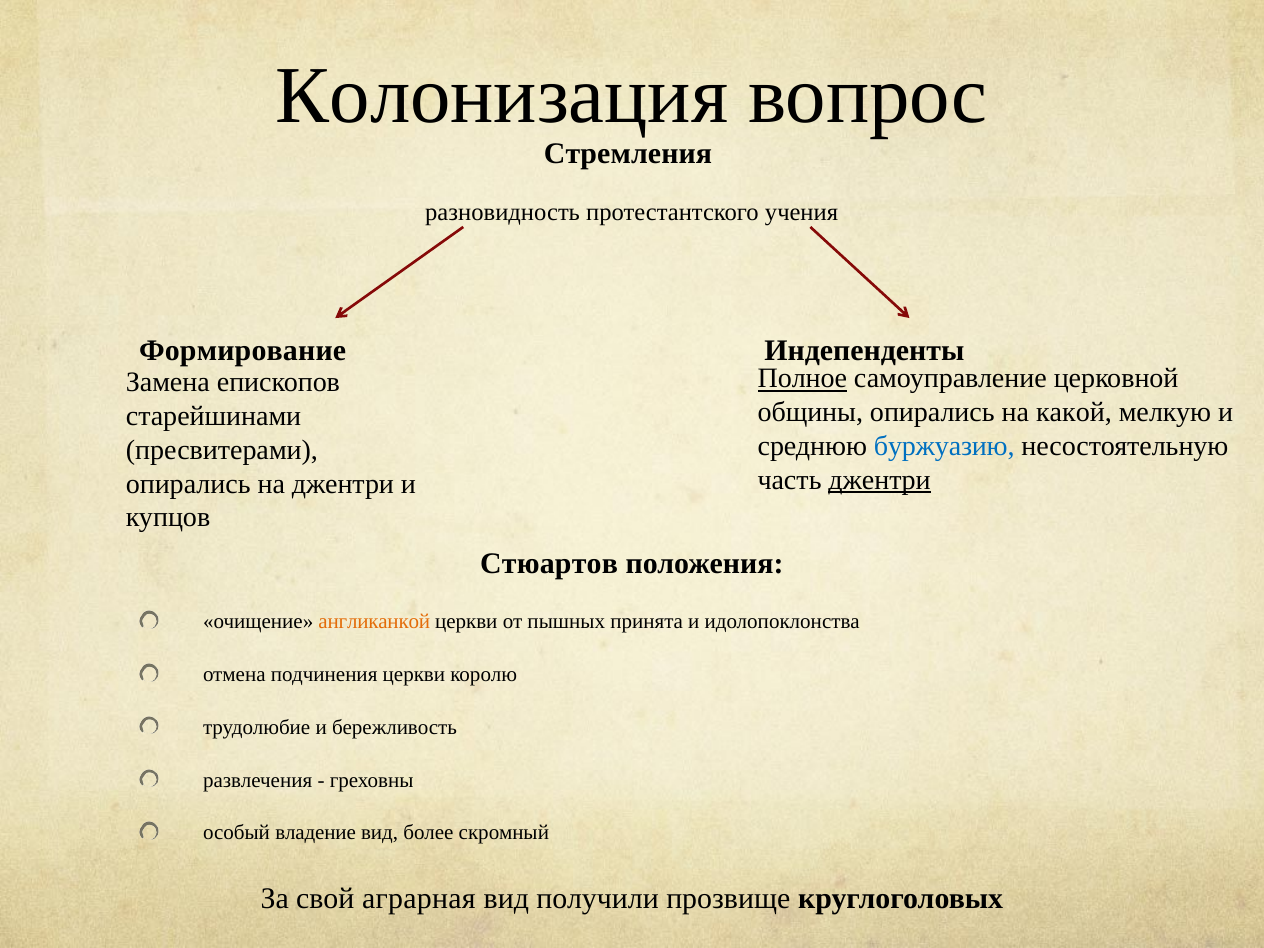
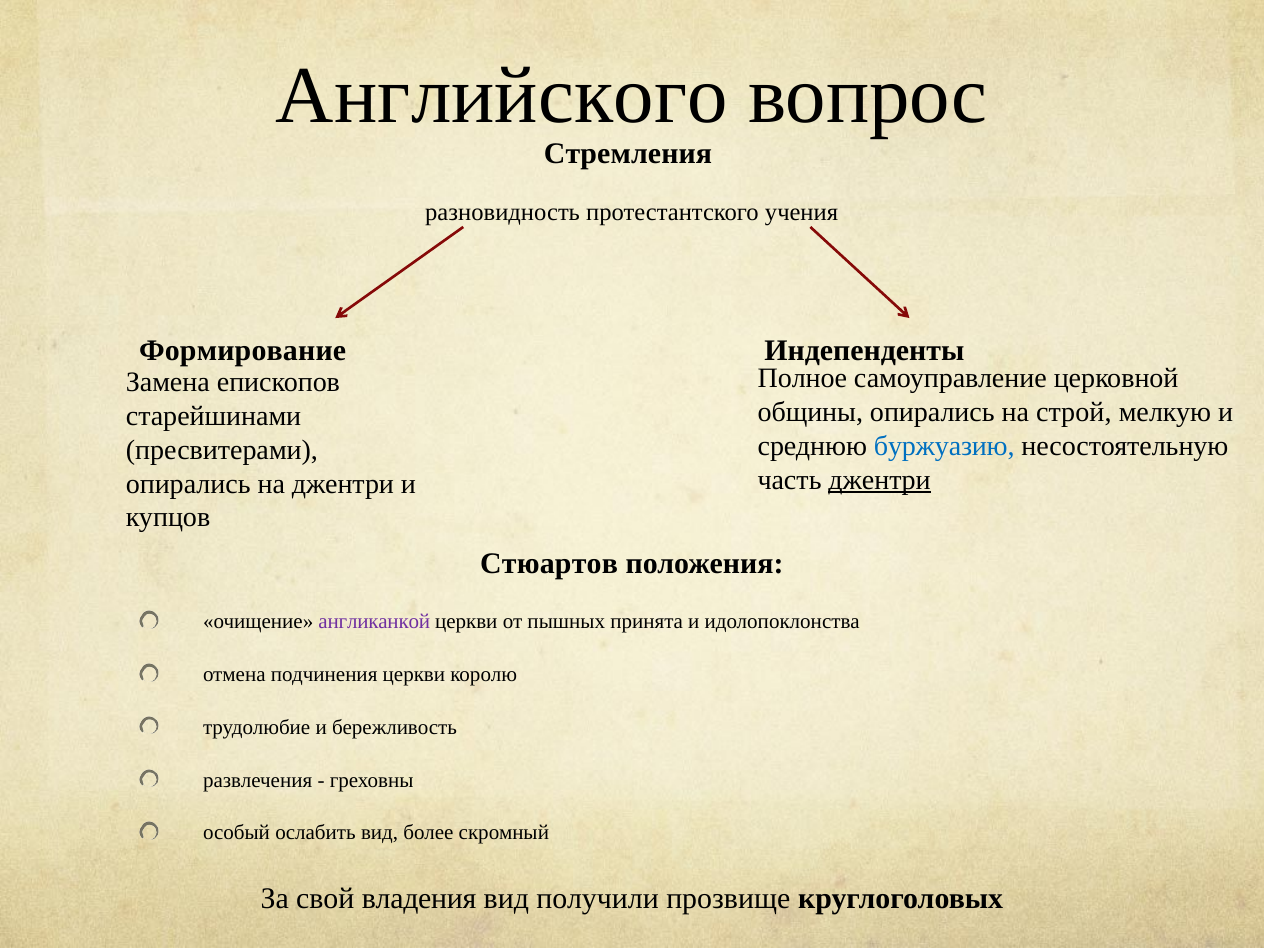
Колонизация: Колонизация -> Английского (502, 96)
Полное underline: present -> none (802, 379)
какой: какой -> строй (1074, 412)
англиканкой colour: orange -> purple (374, 622)
владение: владение -> ослабить (315, 833)
аграрная: аграрная -> владения (419, 899)
